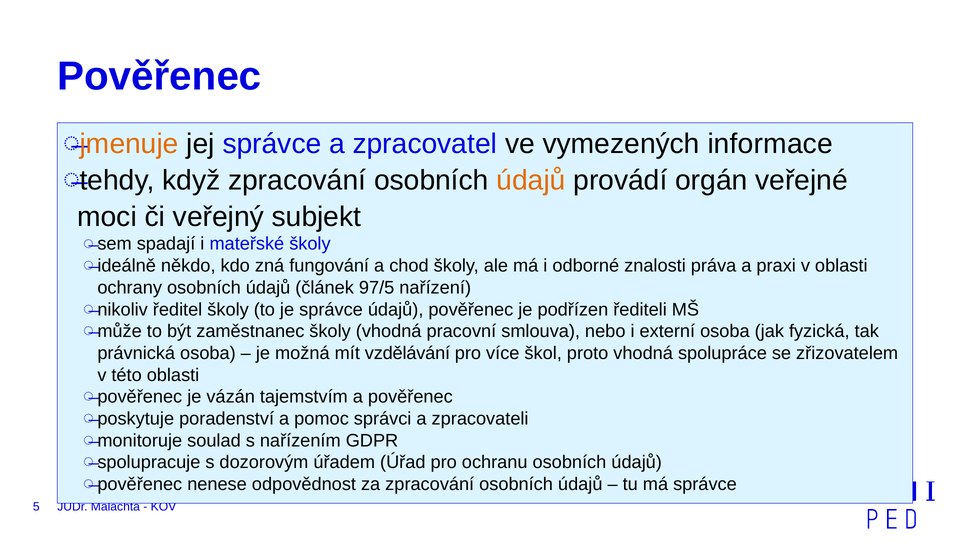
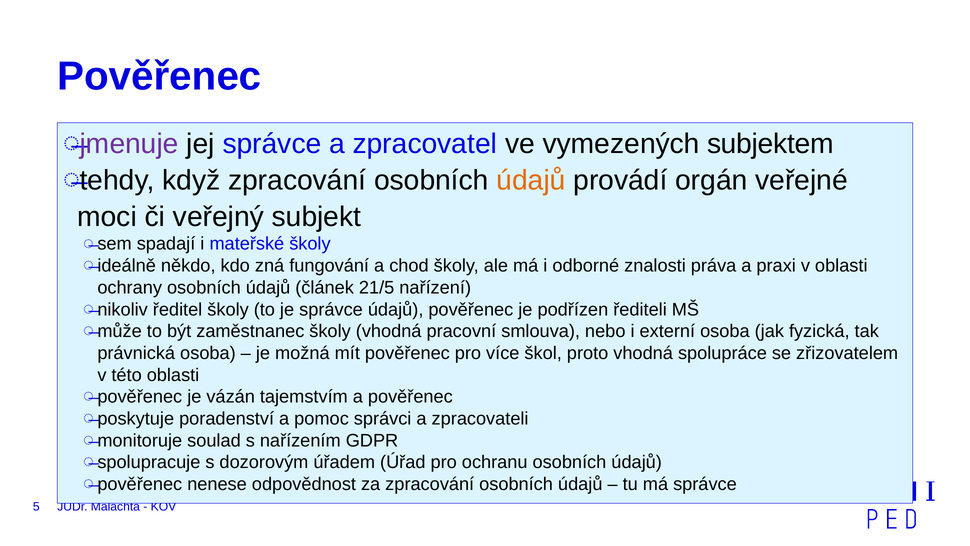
jmenuje colour: orange -> purple (129, 144)
informace: informace -> subjektem (770, 144)
97/5: 97/5 -> 21/5 (377, 287)
mít vzdělávání: vzdělávání -> pověřenec (407, 353)
